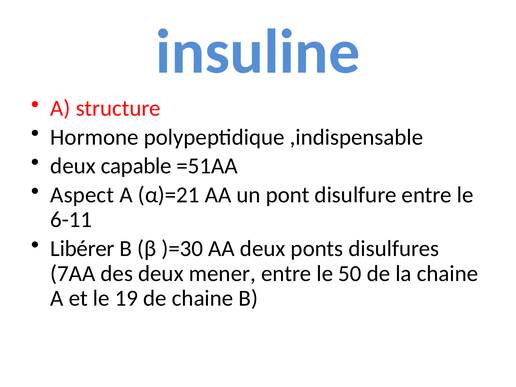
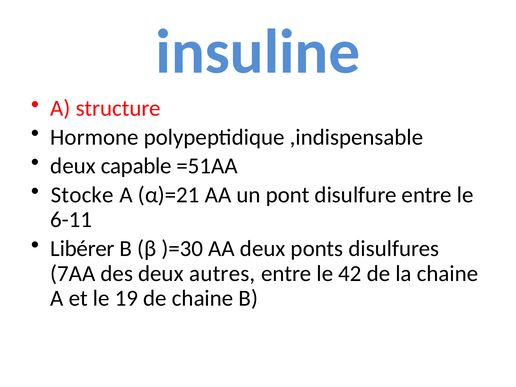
Aspect: Aspect -> Stocke (82, 195)
mener: mener -> autres (222, 273)
50: 50 -> 42 (350, 273)
